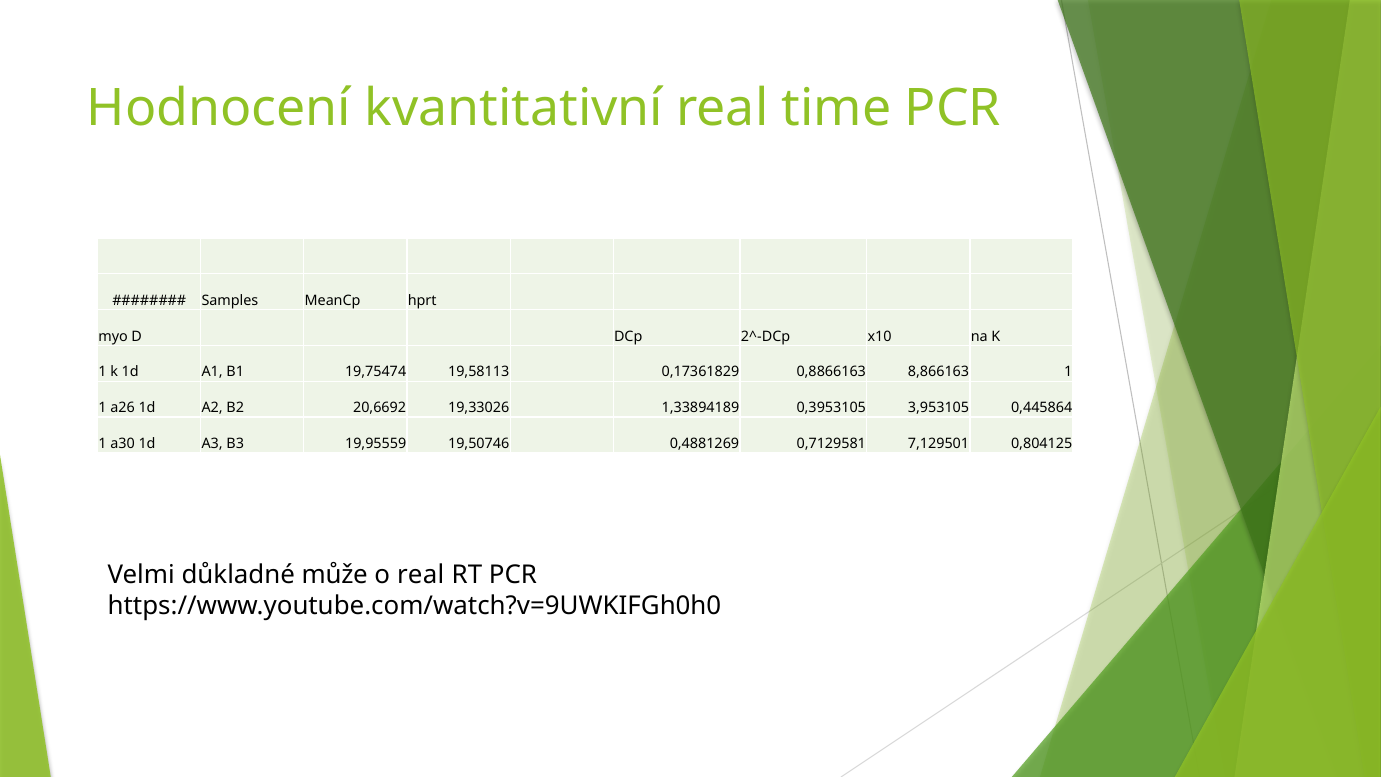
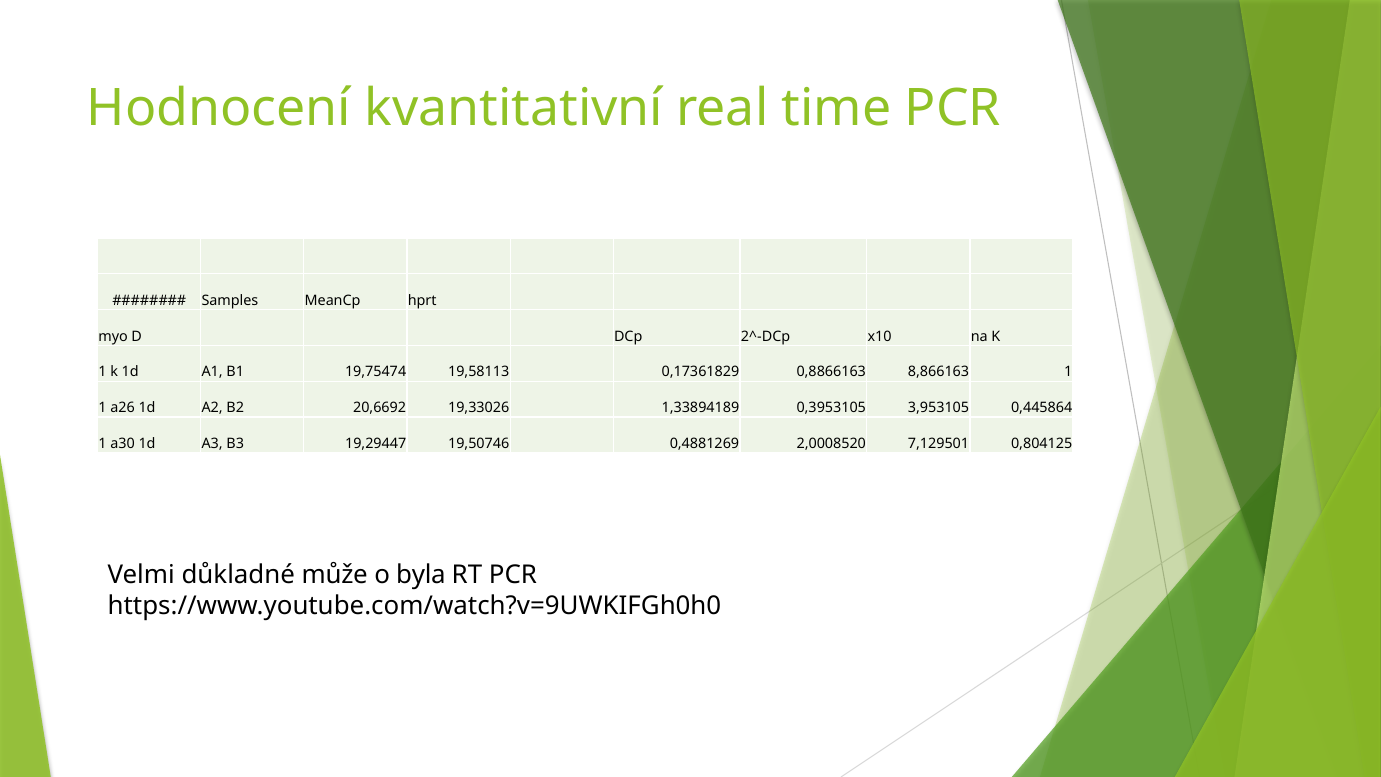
19,95559: 19,95559 -> 19,29447 (376, 444)
0,7129581: 0,7129581 -> 2,0008520 (831, 444)
o real: real -> byla (421, 575)
